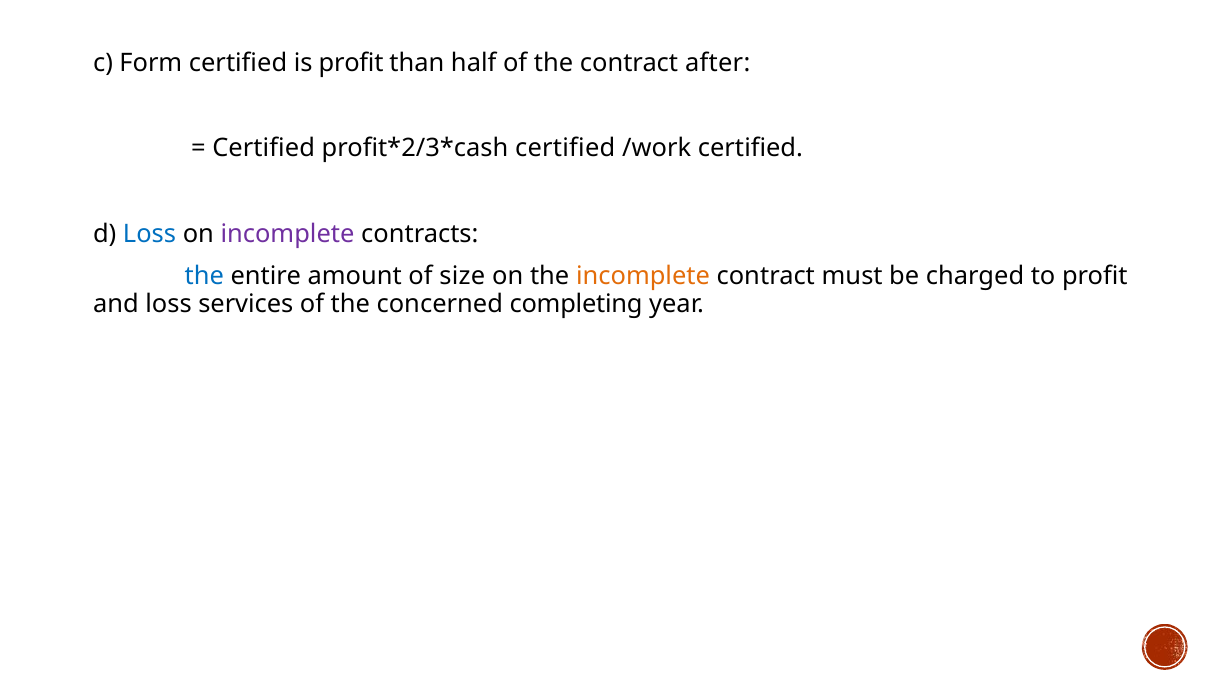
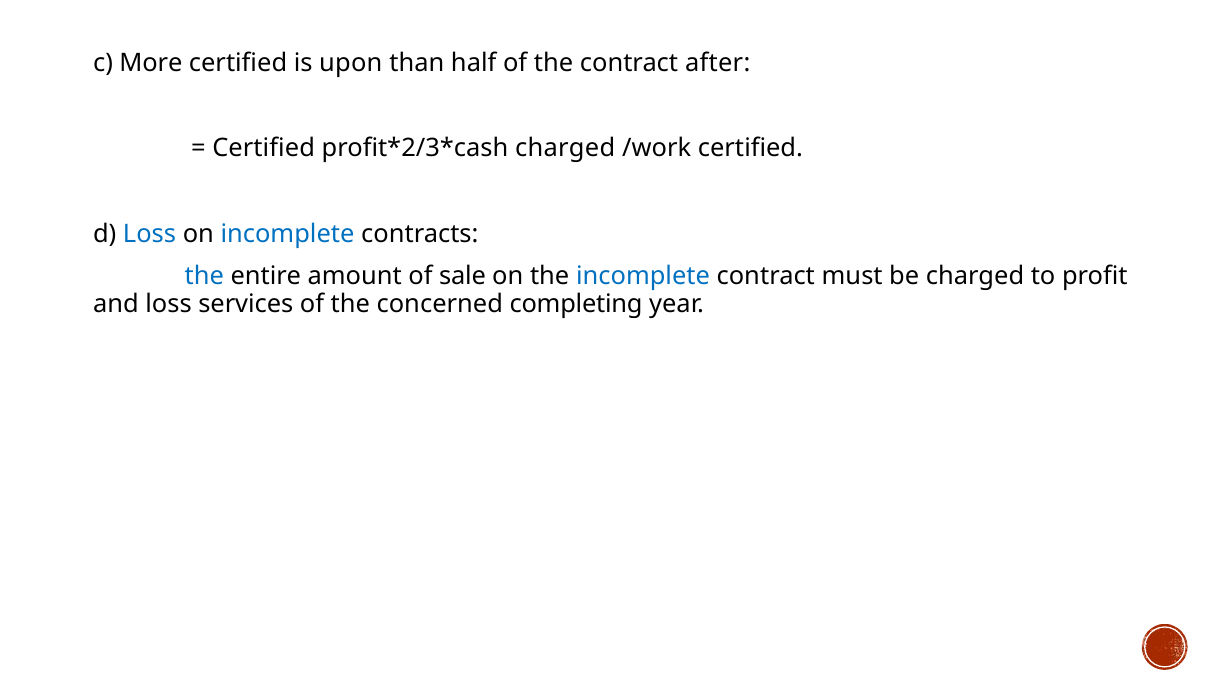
Form: Form -> More (151, 63)
is profit: profit -> upon (351, 63)
certified: certified -> charged (565, 148)
incomplete colour: purple -> blue (288, 234)
size: size -> sale (463, 276)
incomplete colour: orange -> blue (643, 276)
